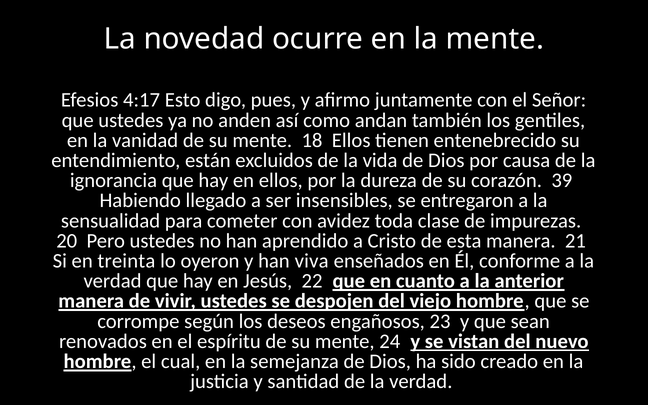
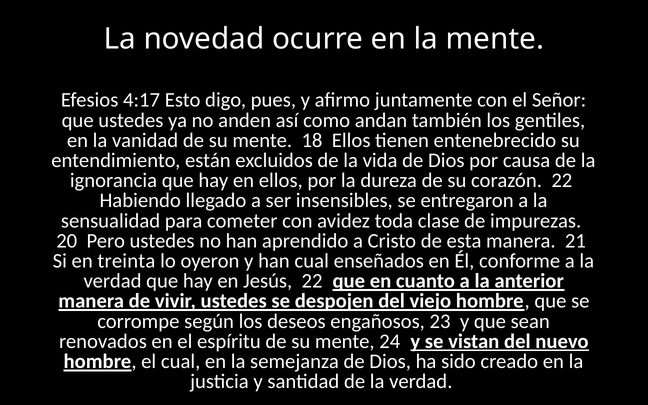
corazón 39: 39 -> 22 (562, 181)
han viva: viva -> cual (312, 261)
